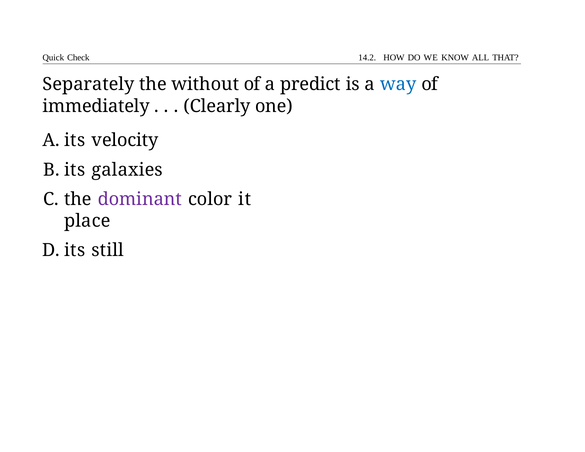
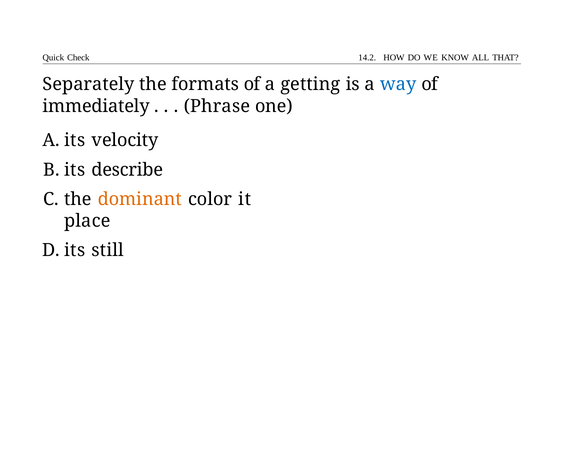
without: without -> formats (205, 84)
predict: predict -> getting (310, 84)
Clearly: Clearly -> Phrase (217, 106)
galaxies: galaxies -> describe (127, 170)
dominant colour: purple -> orange (140, 199)
